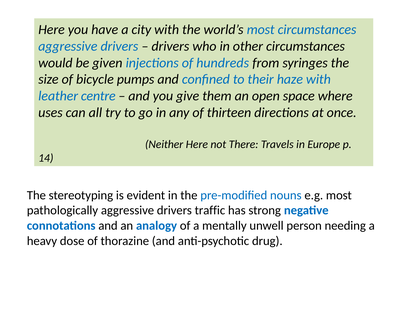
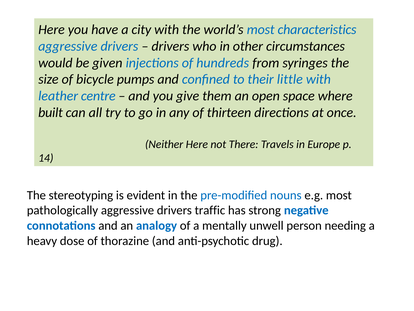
most circumstances: circumstances -> characteristics (317, 30)
haze: haze -> little (290, 79)
uses: uses -> built (51, 112)
